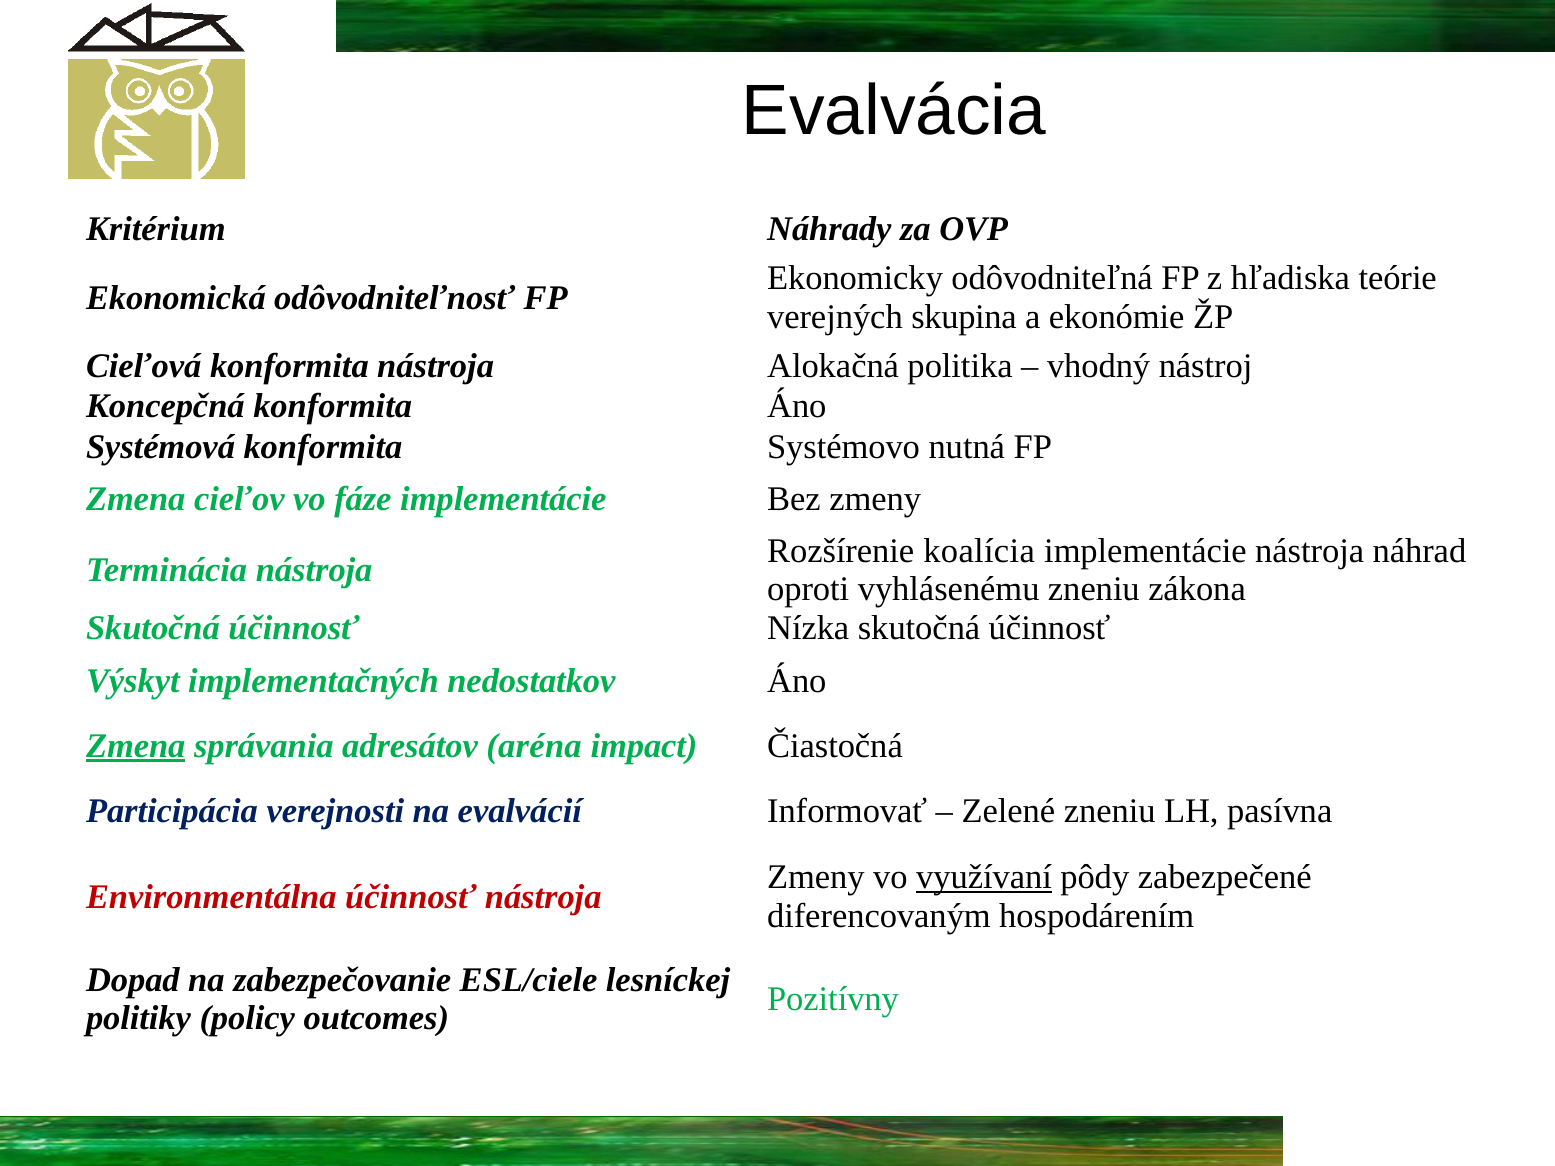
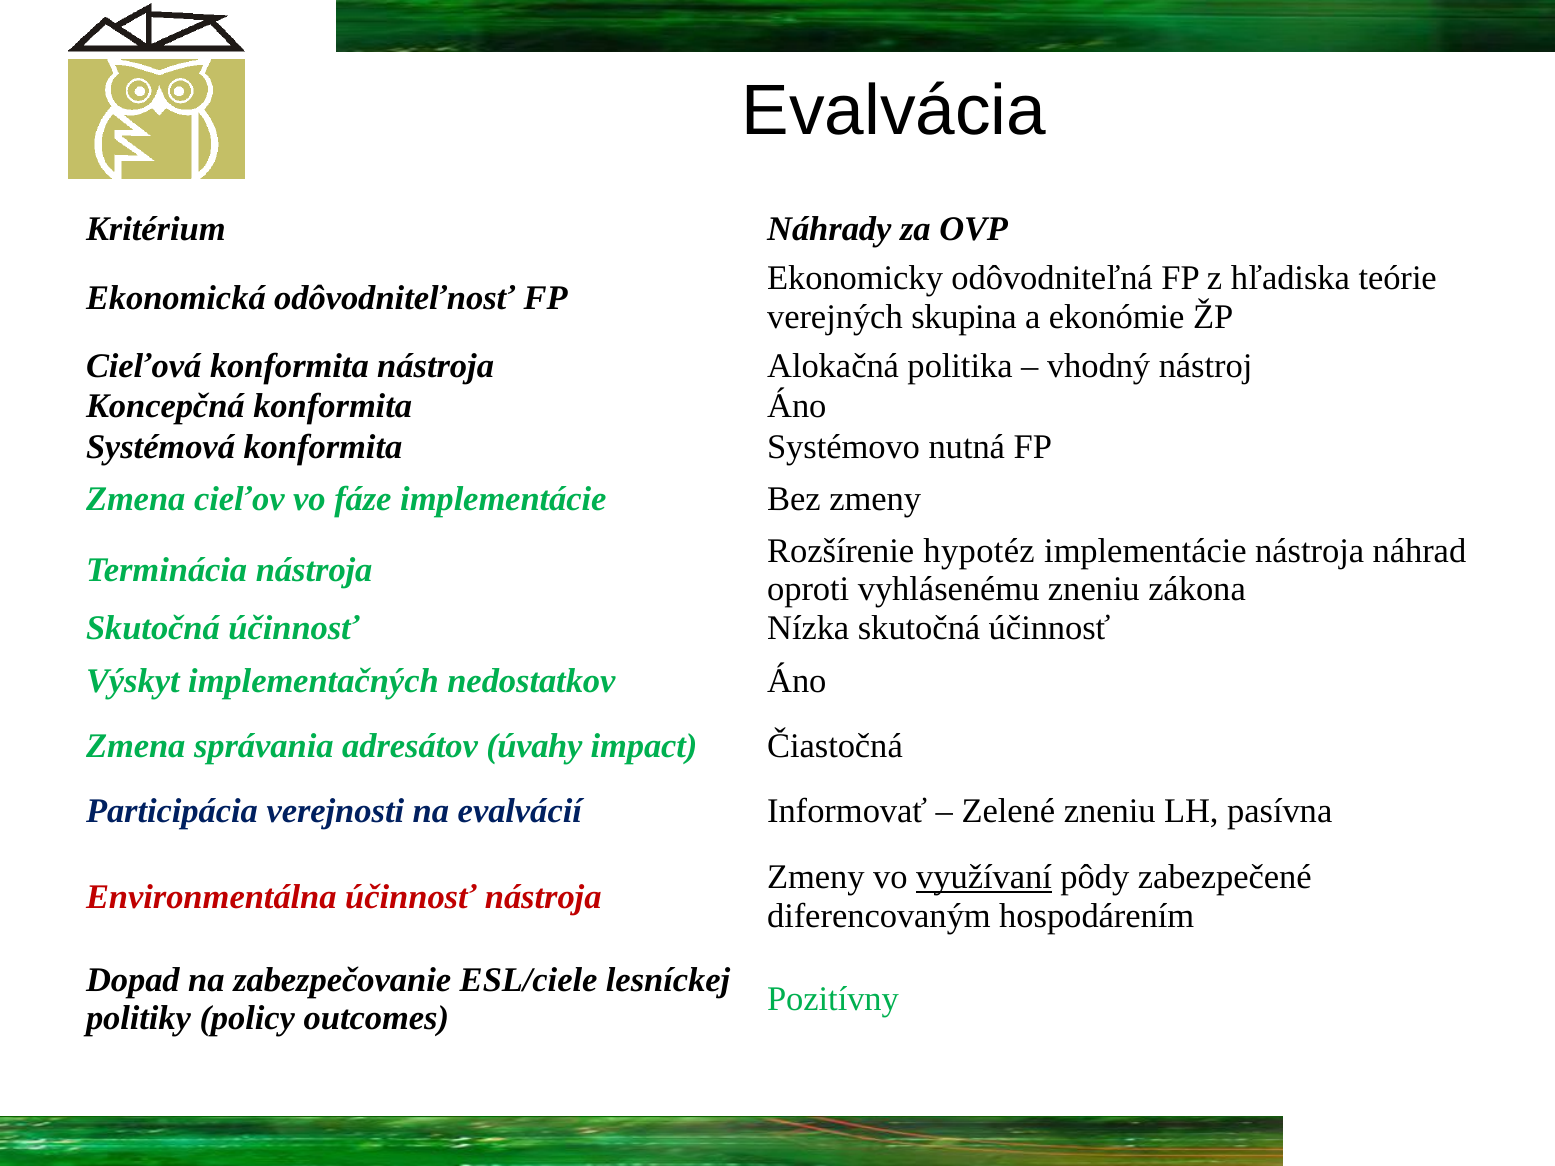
koalícia: koalícia -> hypotéz (979, 551)
Zmena underline: present -> none (136, 746)
aréna: aréna -> úvahy (534, 746)
